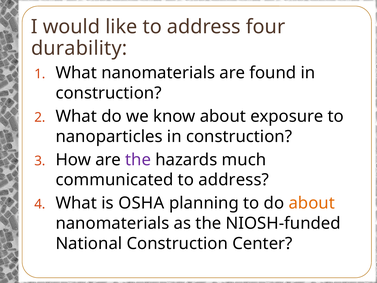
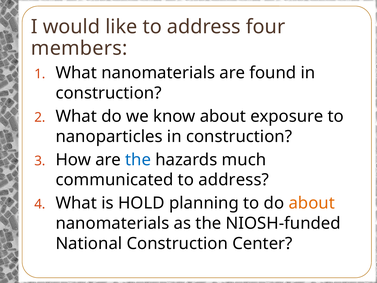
durability: durability -> members (79, 48)
the colour: purple -> blue (138, 160)
OSHA: OSHA -> HOLD (141, 203)
